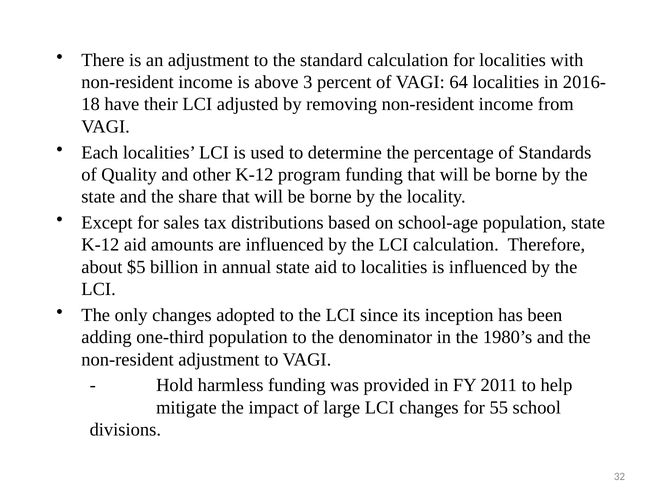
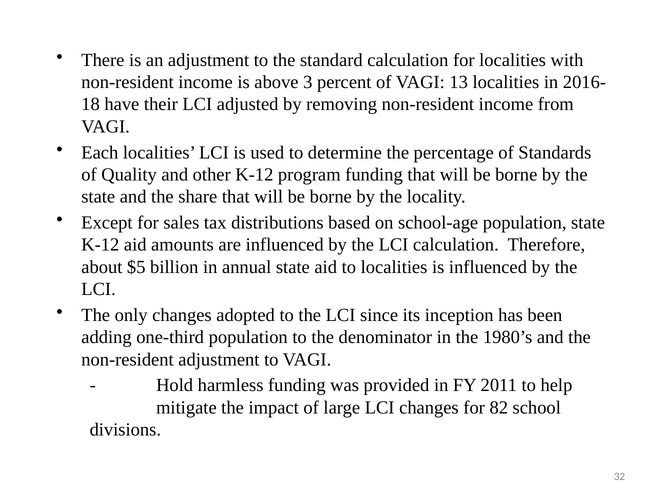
64: 64 -> 13 (459, 82)
55: 55 -> 82 (499, 407)
